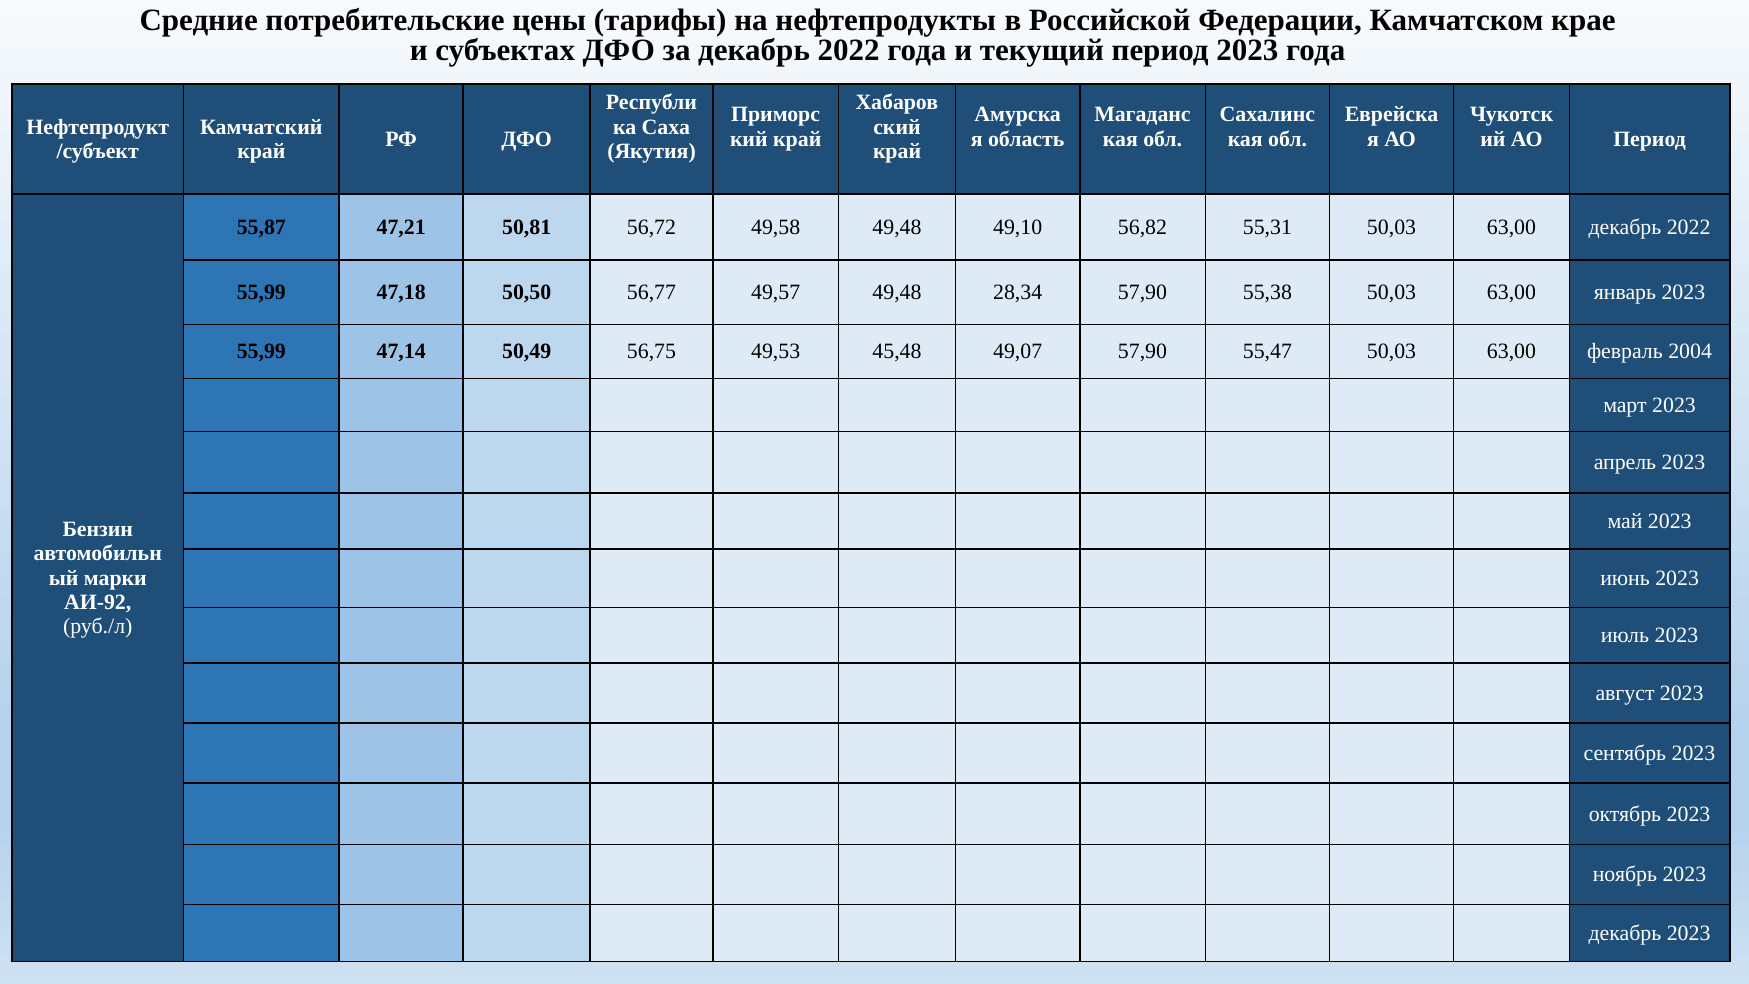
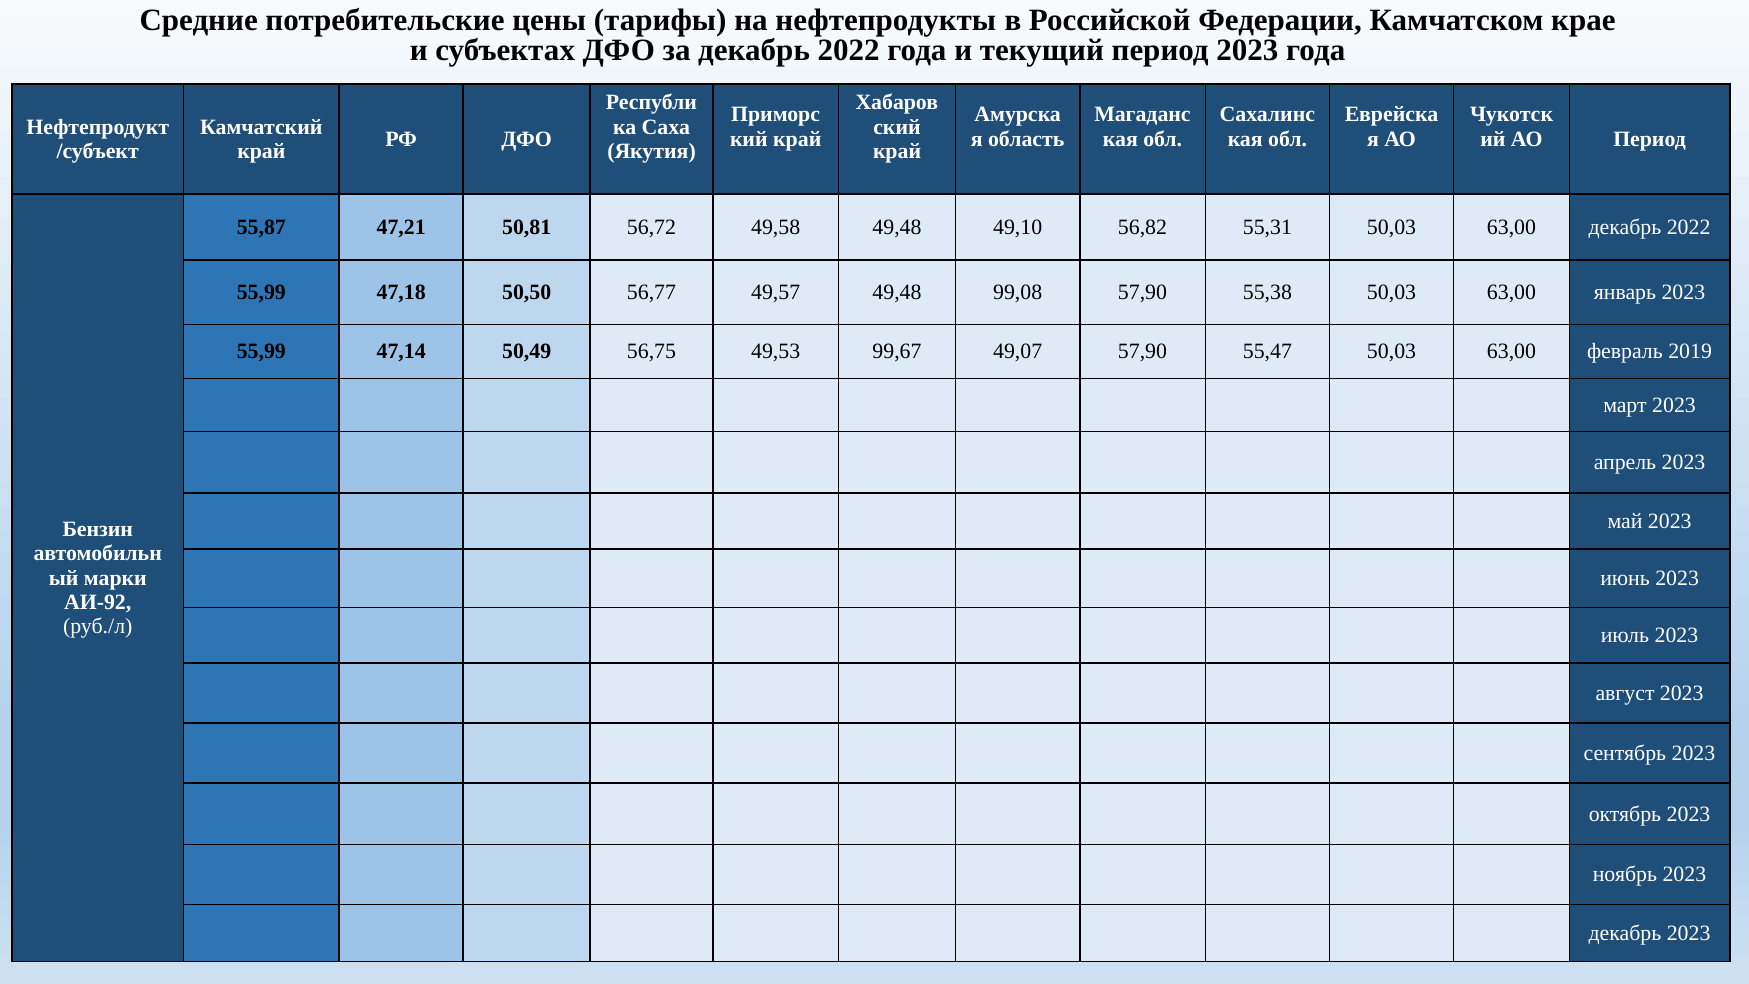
28,34: 28,34 -> 99,08 (1018, 292)
45,48: 45,48 -> 99,67 (897, 352)
2004: 2004 -> 2019 (1690, 352)
